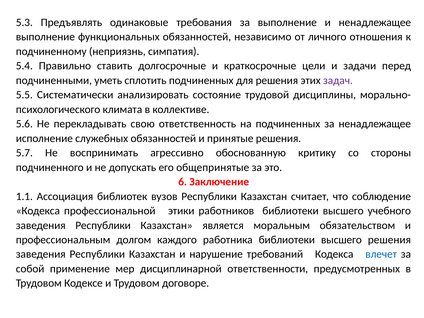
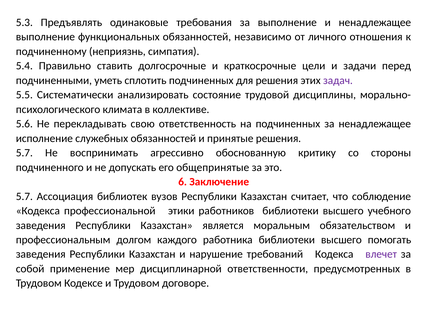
1.1: 1.1 -> 5.7 (24, 196)
высшего решения: решения -> помогать (390, 240)
влечет colour: blue -> purple (381, 254)
